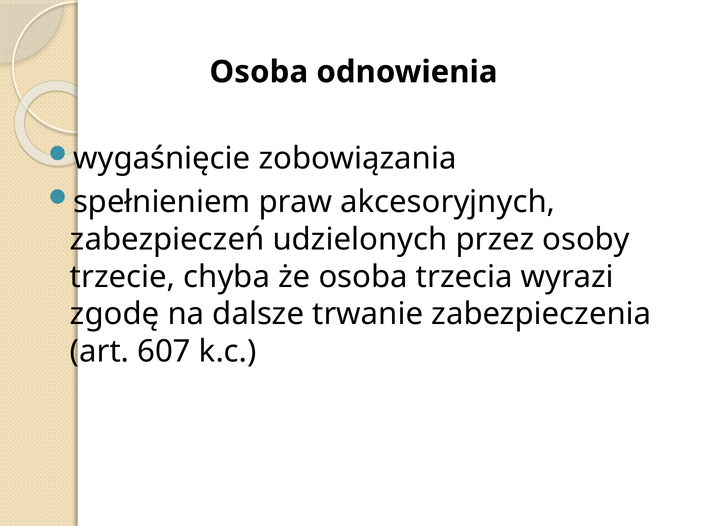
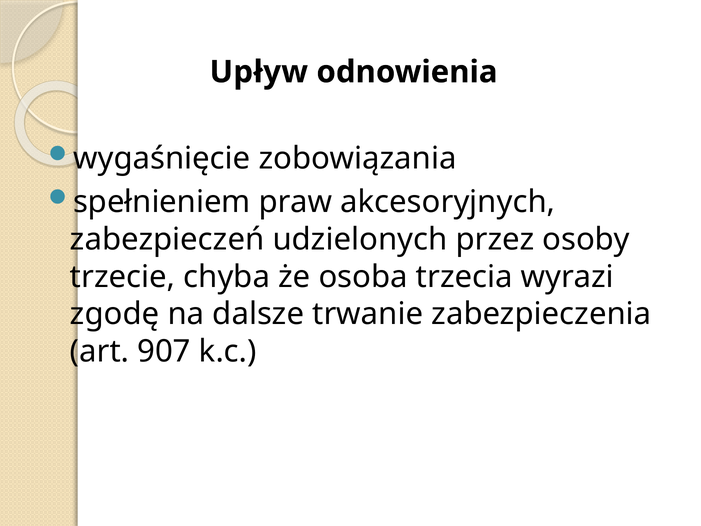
Osoba: Osoba -> Upływ (259, 72)
607: 607 -> 907 (164, 351)
